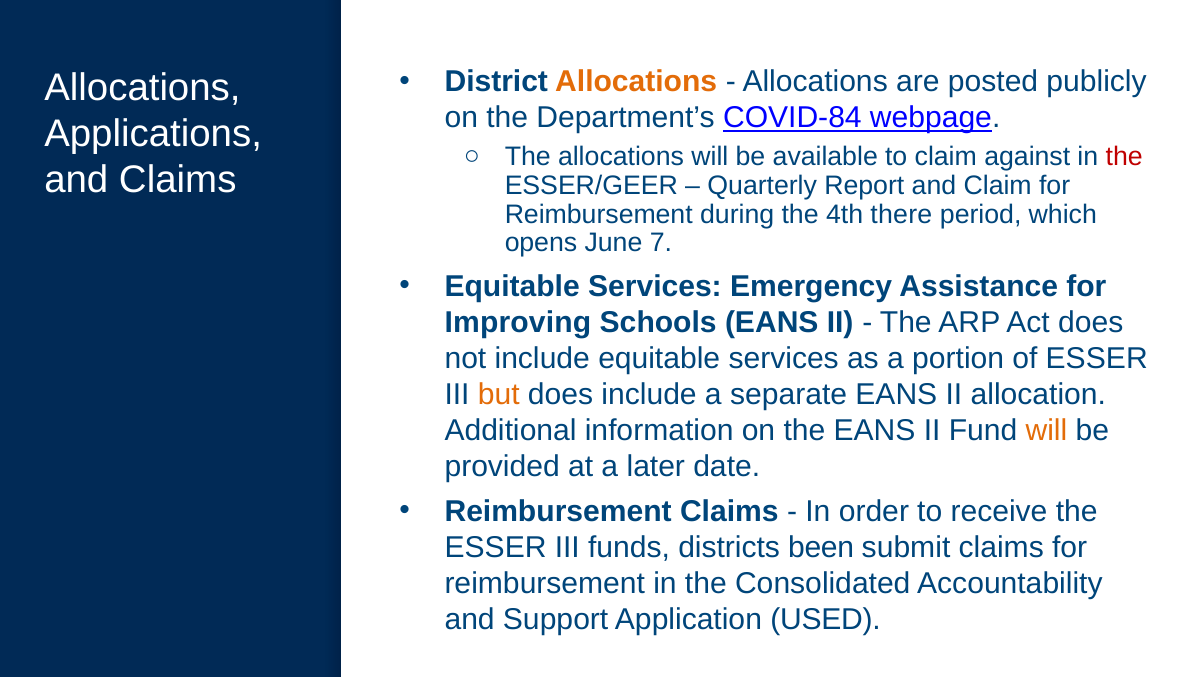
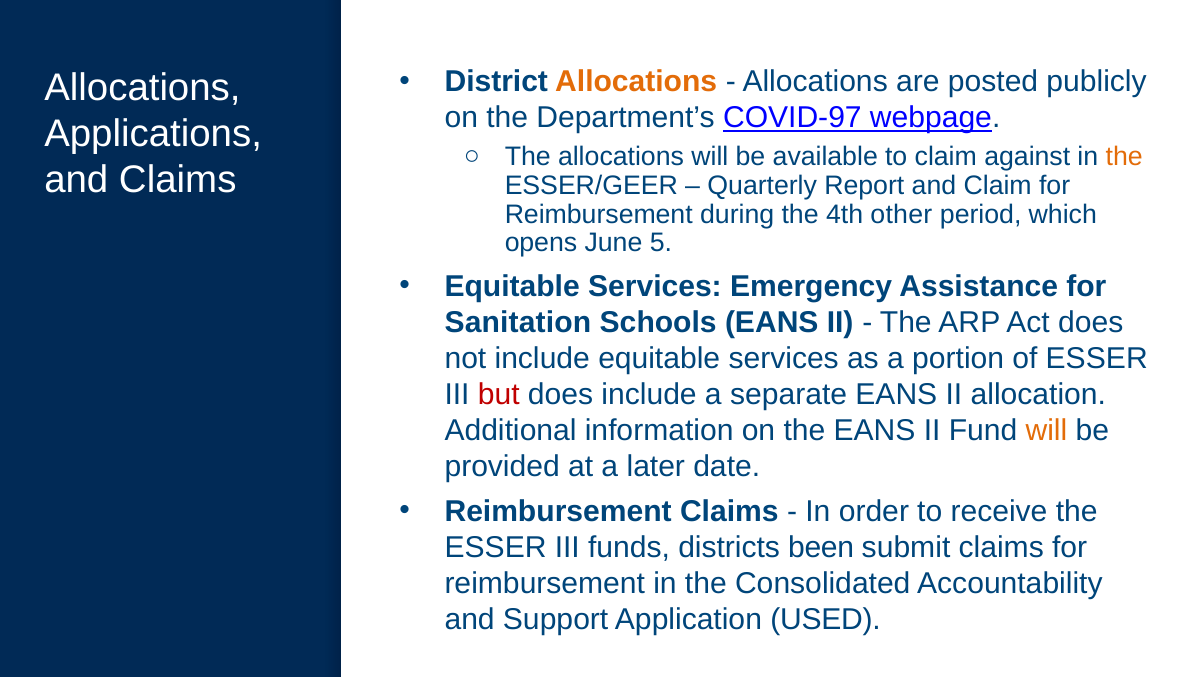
COVID-84: COVID-84 -> COVID-97 (792, 118)
the colour: red -> orange (1124, 156)
there: there -> other (901, 214)
7: 7 -> 5 (661, 243)
Improving: Improving -> Sanitation (518, 322)
but colour: orange -> red (499, 394)
